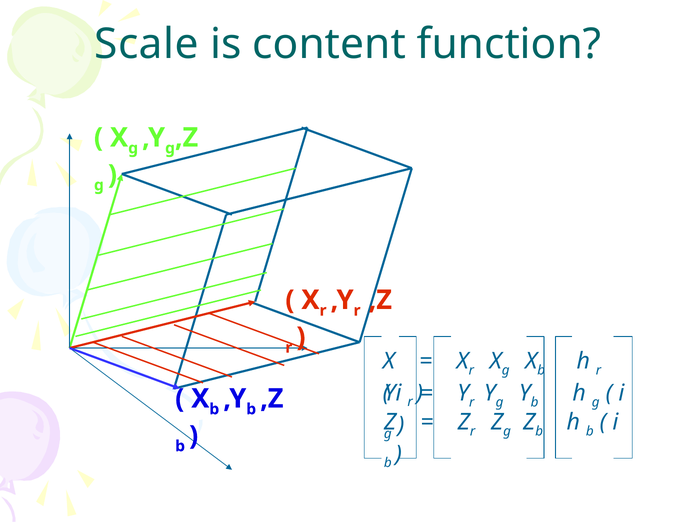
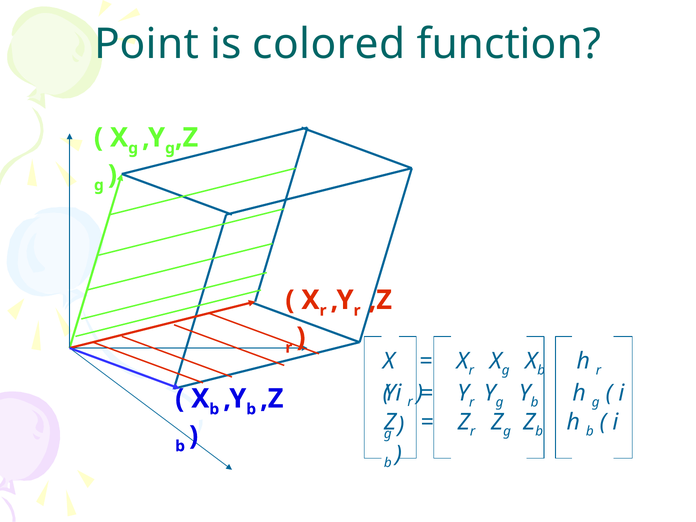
Scale: Scale -> Point (146, 44)
content: content -> colored (329, 44)
